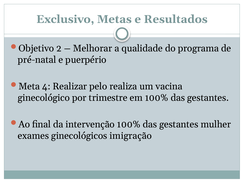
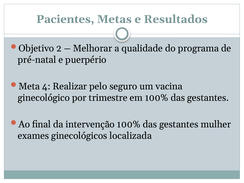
Exclusivo: Exclusivo -> Pacientes (65, 19)
realiza: realiza -> seguro (123, 86)
imigração: imigração -> localizada (131, 136)
